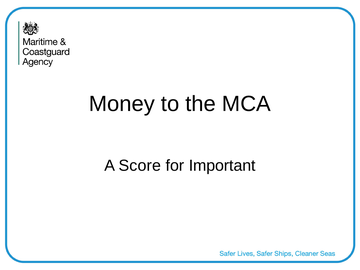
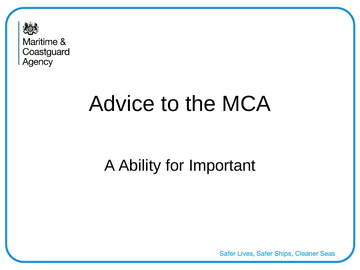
Money: Money -> Advice (122, 104)
Score: Score -> Ability (140, 166)
